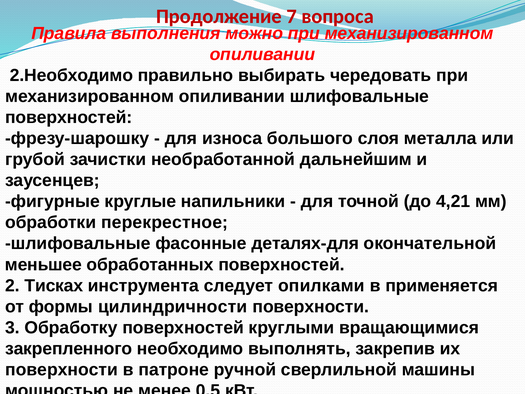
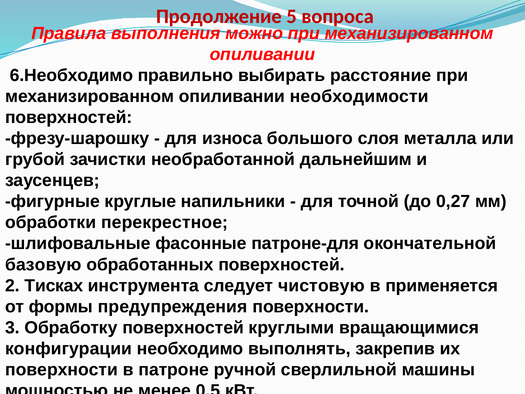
7: 7 -> 5 (292, 17)
2.Необходимо: 2.Необходимо -> 6.Необходимо (72, 75)
чередовать: чередовать -> расстояние (381, 75)
опиливании шлифовальные: шлифовальные -> необходимости (359, 96)
4,21: 4,21 -> 0,27 (453, 201)
деталях-для: деталях-для -> патроне-для (305, 243)
меньшее: меньшее -> базовую (43, 264)
опилками: опилками -> чистовую (321, 285)
цилиндричности: цилиндричности -> предупреждения (173, 306)
закрепленного: закрепленного -> конфигурации (69, 348)
